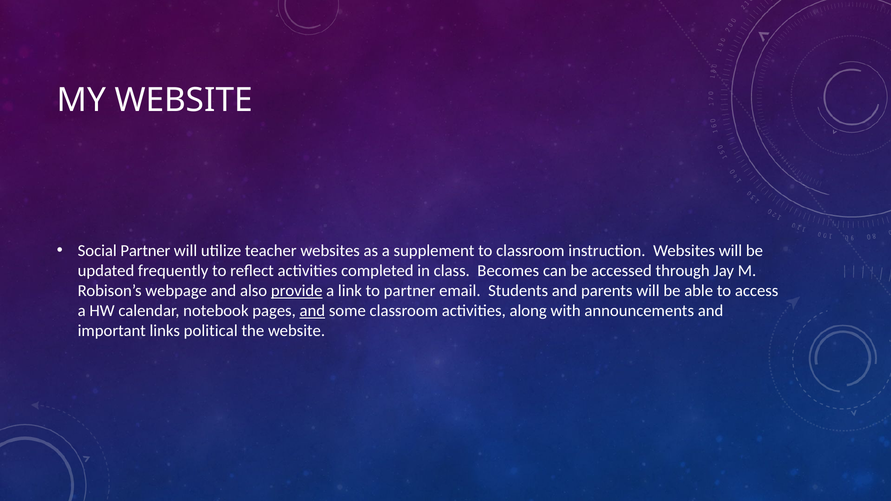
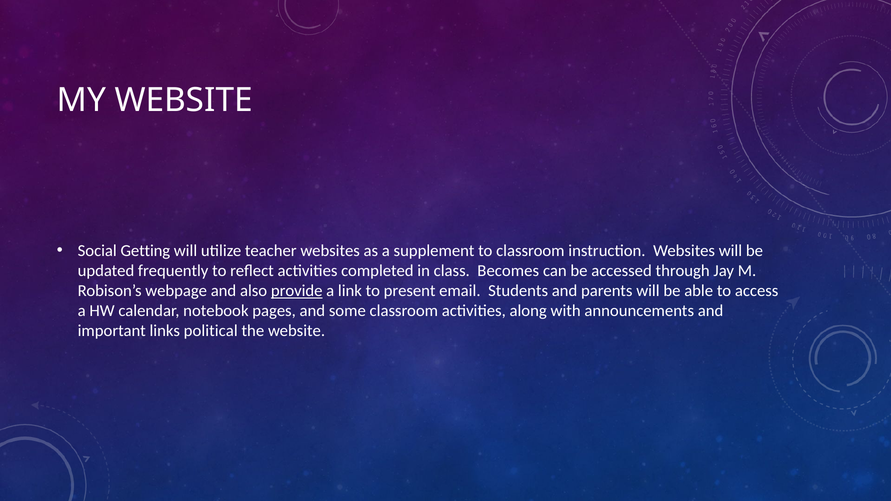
Social Partner: Partner -> Getting (145, 251)
to partner: partner -> present (410, 291)
and underline: present -> none (312, 311)
